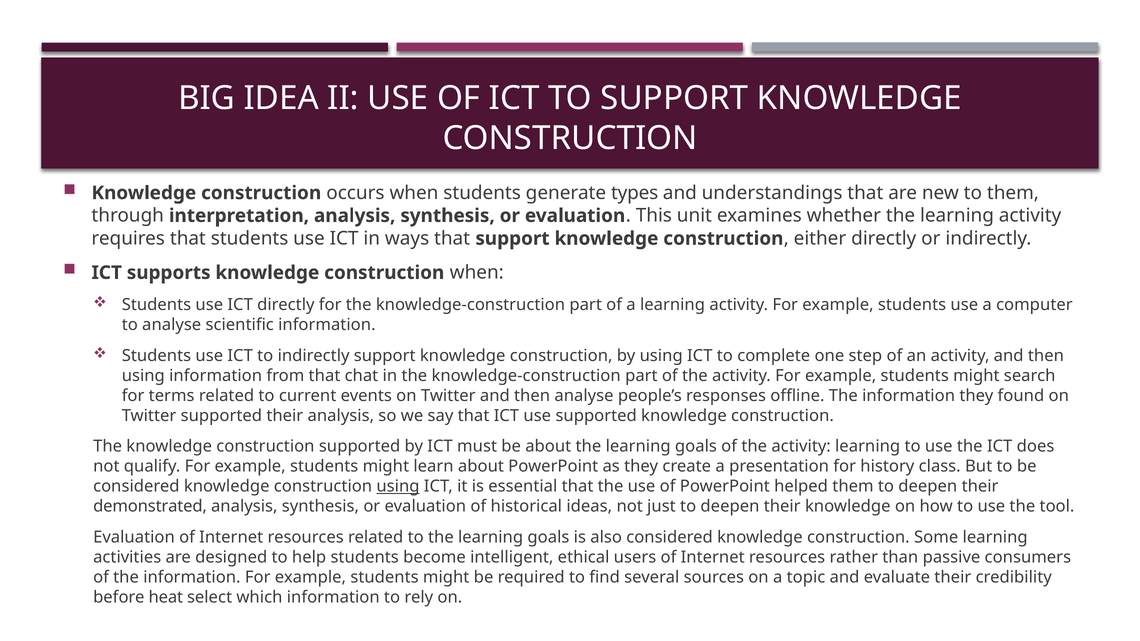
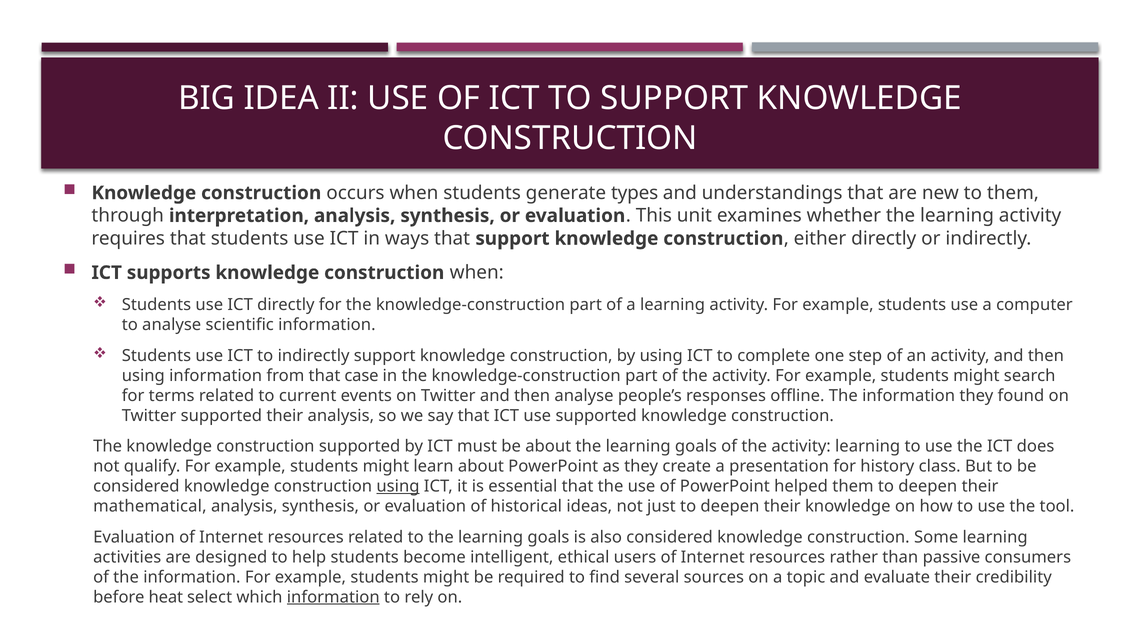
chat: chat -> case (362, 376)
demonstrated: demonstrated -> mathematical (150, 506)
information underline: none -> present (333, 597)
